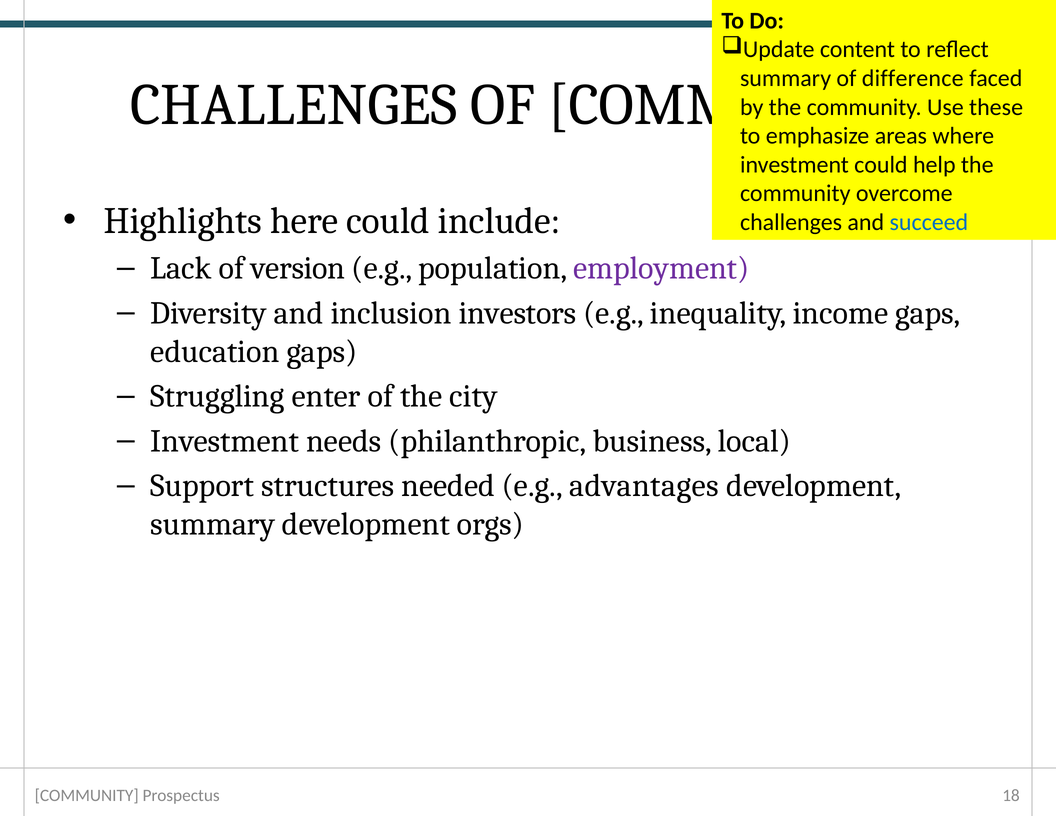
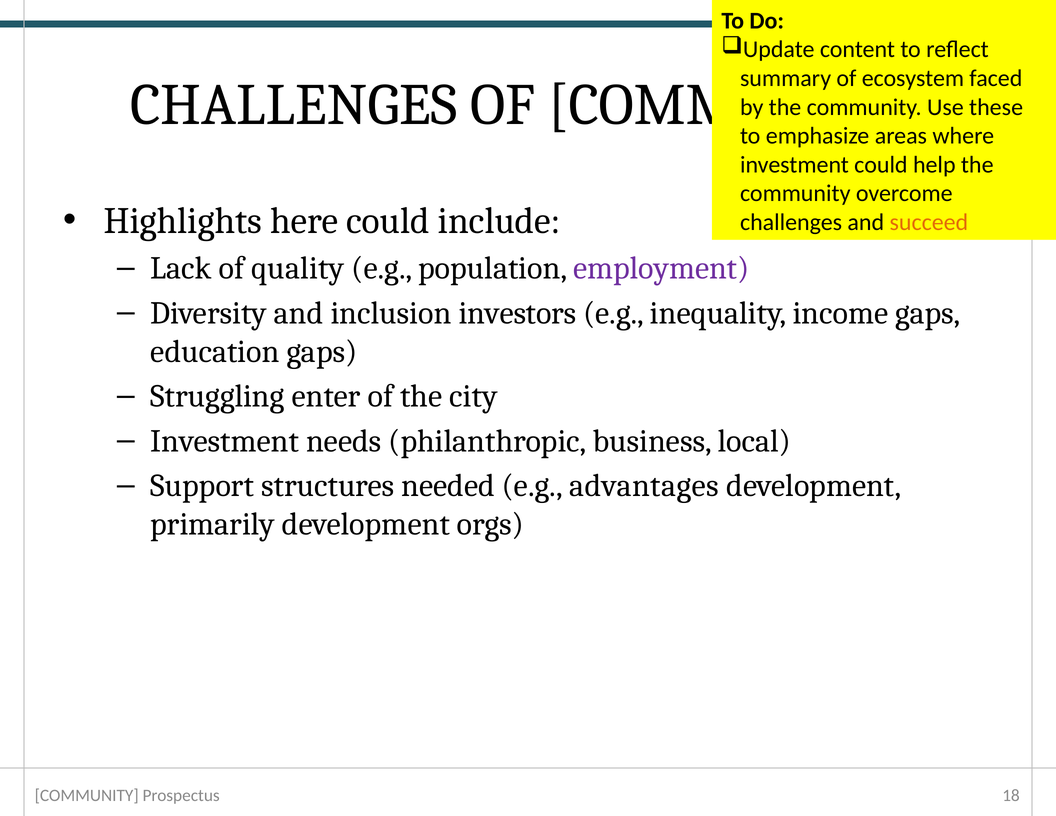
difference: difference -> ecosystem (913, 78)
succeed colour: blue -> orange (929, 222)
version: version -> quality (298, 268)
summary: summary -> primarily (213, 524)
